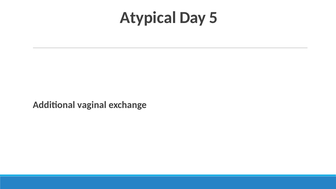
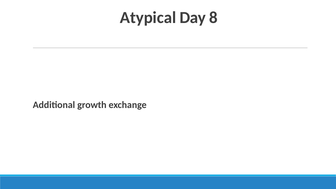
5: 5 -> 8 (213, 17)
vaginal: vaginal -> growth (92, 105)
